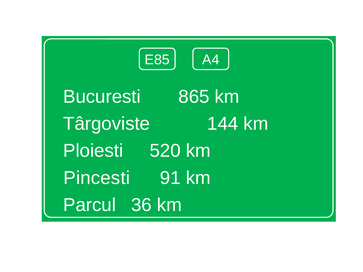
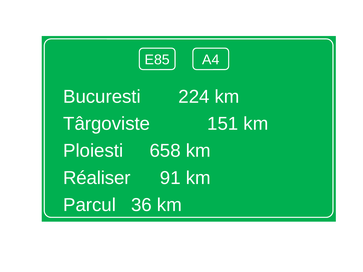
865: 865 -> 224 (194, 97)
144: 144 -> 151 (223, 124)
520: 520 -> 658 (165, 151)
Pincesti: Pincesti -> Réaliser (97, 178)
